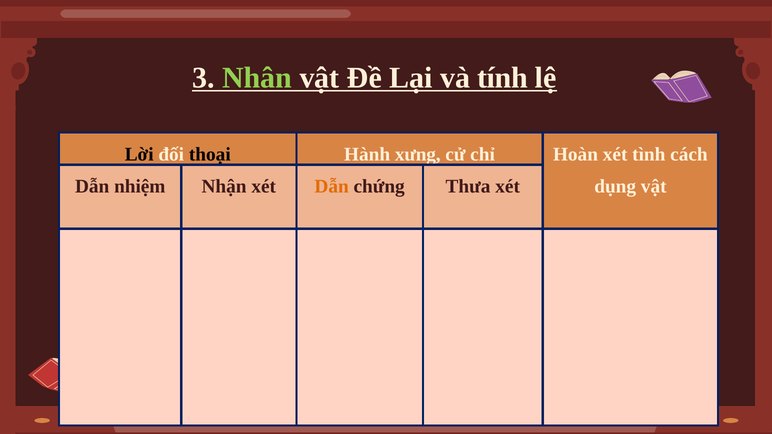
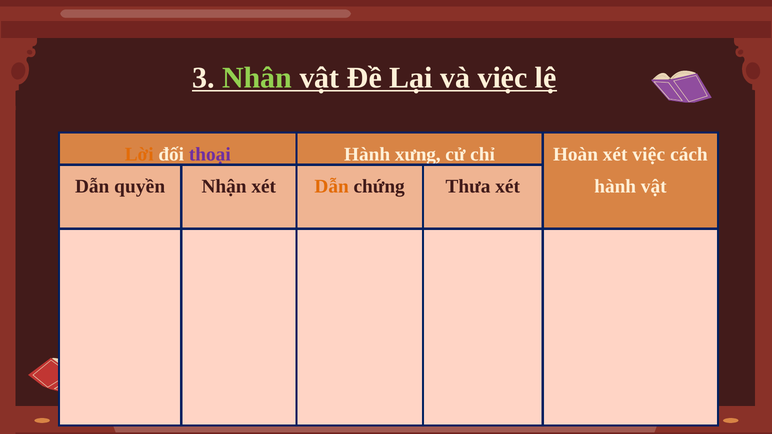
và tính: tính -> việc (502, 78)
Lời colour: black -> orange (139, 154)
thoại colour: black -> purple (210, 154)
xét tình: tình -> việc (649, 154)
nhiệm: nhiệm -> quyền (140, 186)
dụng: dụng -> hành (615, 186)
